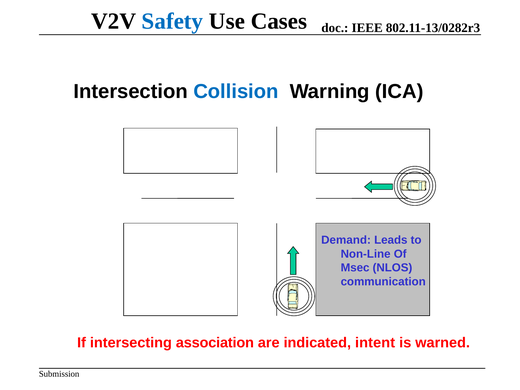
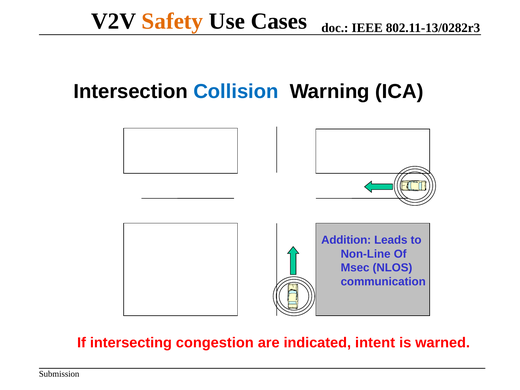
Safety colour: blue -> orange (172, 21)
Demand: Demand -> Addition (346, 240)
association: association -> congestion (215, 343)
